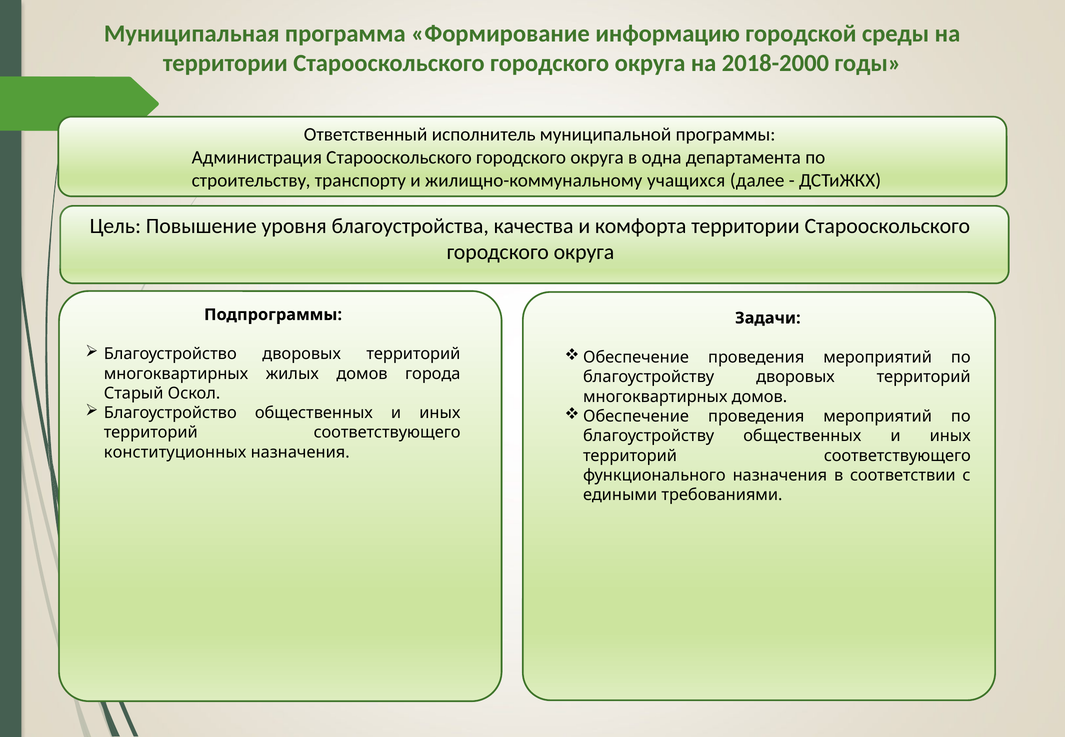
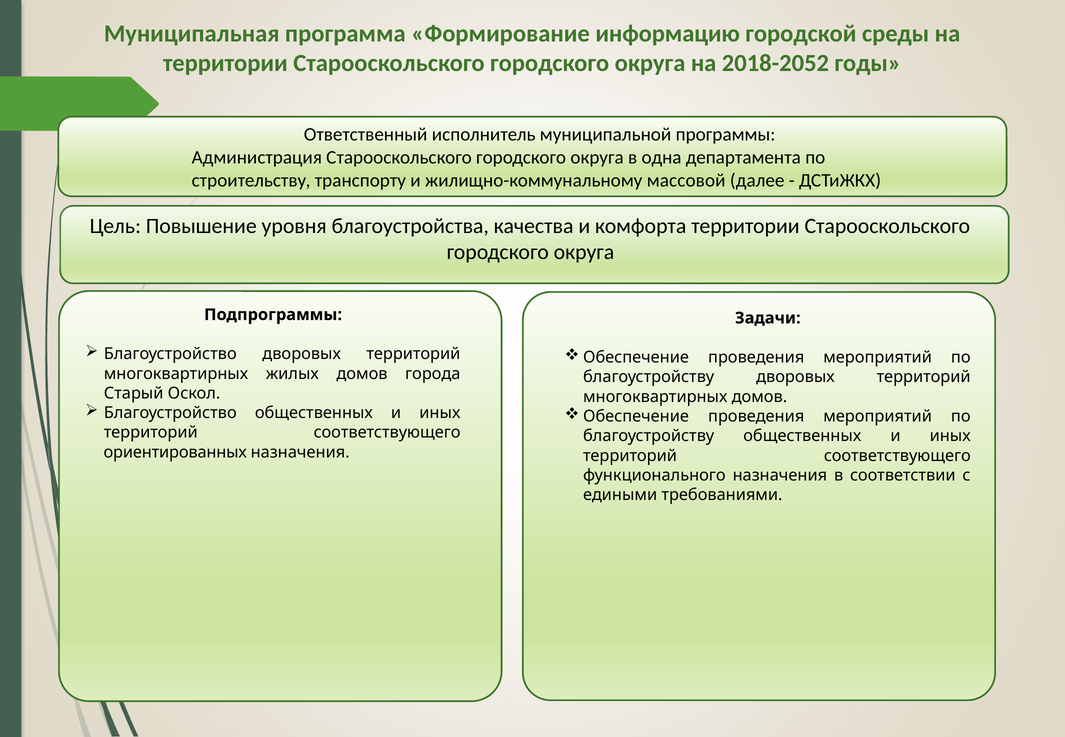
2018-2000: 2018-2000 -> 2018-2052 (775, 63)
учащихся: учащихся -> массовой (686, 180)
конституционных: конституционных -> ориентированных (175, 452)
